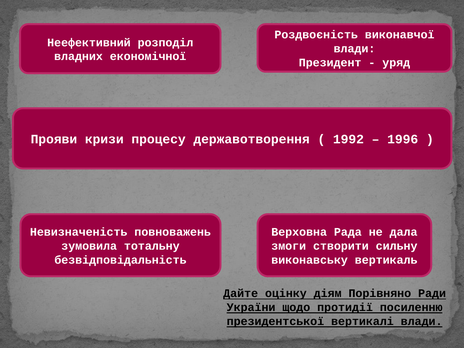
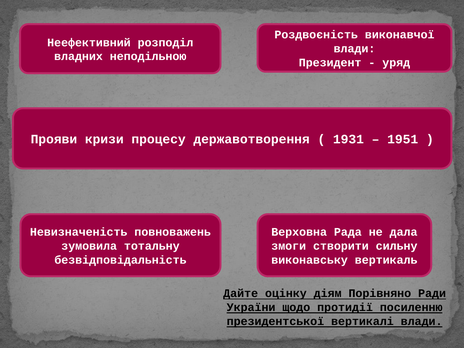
економічної: економічної -> неподільною (148, 56)
1992: 1992 -> 1931 (348, 139)
1996: 1996 -> 1951 (403, 139)
